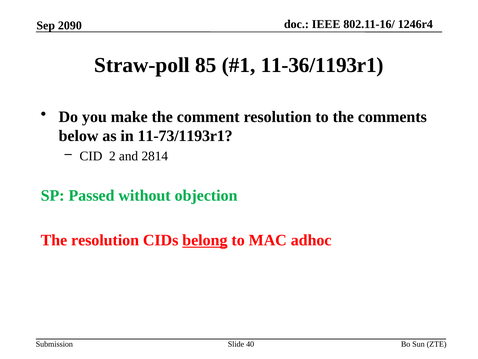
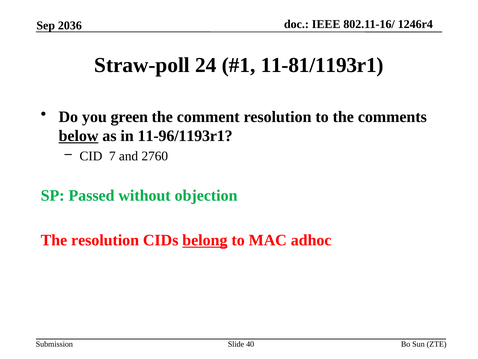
2090: 2090 -> 2036 (70, 26)
85: 85 -> 24 (206, 65)
11-36/1193r1: 11-36/1193r1 -> 11-81/1193r1 (322, 65)
make: make -> green (129, 117)
below underline: none -> present (78, 136)
11-73/1193r1: 11-73/1193r1 -> 11-96/1193r1 (185, 136)
2: 2 -> 7 (112, 156)
2814: 2814 -> 2760 (155, 156)
